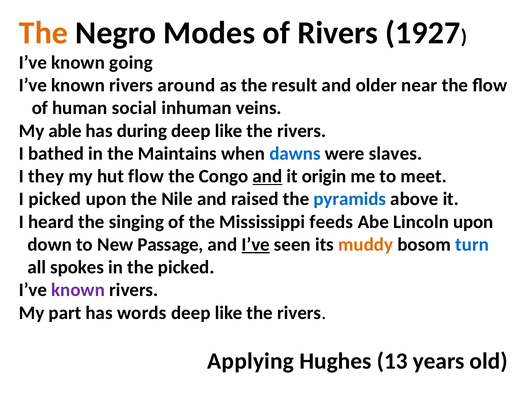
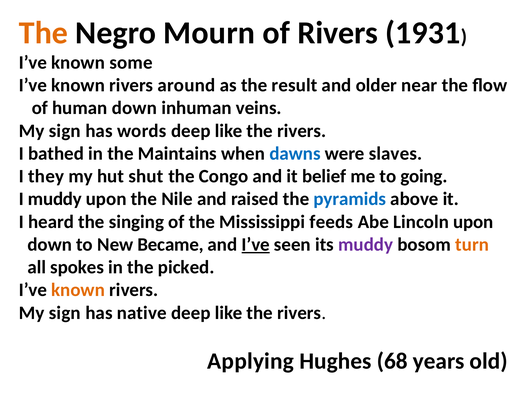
Modes: Modes -> Mourn (209, 33)
1927: 1927 -> 1931 (423, 33)
going: going -> some (131, 63)
human social: social -> down (134, 108)
able: able -> sign (65, 131)
during: during -> words (142, 131)
hut flow: flow -> shut (146, 176)
and underline: present -> none (267, 176)
origin: origin -> belief (324, 176)
meet: meet -> going (424, 176)
I picked: picked -> muddy (55, 199)
Passage: Passage -> Became (171, 244)
muddy colour: orange -> purple (366, 244)
turn colour: blue -> orange (472, 244)
known colour: purple -> orange (78, 290)
part: part -> sign (65, 313)
words: words -> native (142, 313)
13: 13 -> 68 (392, 361)
